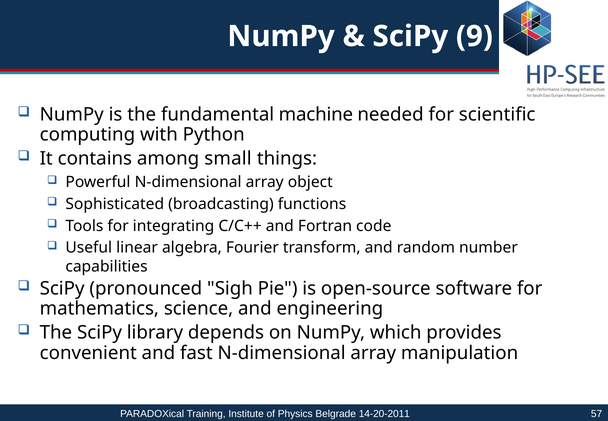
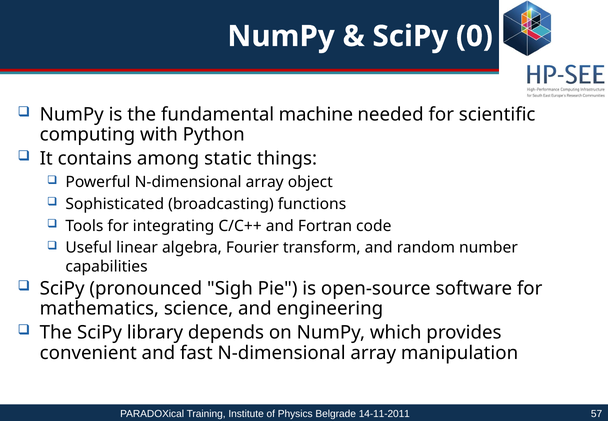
9: 9 -> 0 (474, 36)
small: small -> static (228, 159)
14-20-2011: 14-20-2011 -> 14-11-2011 (384, 414)
